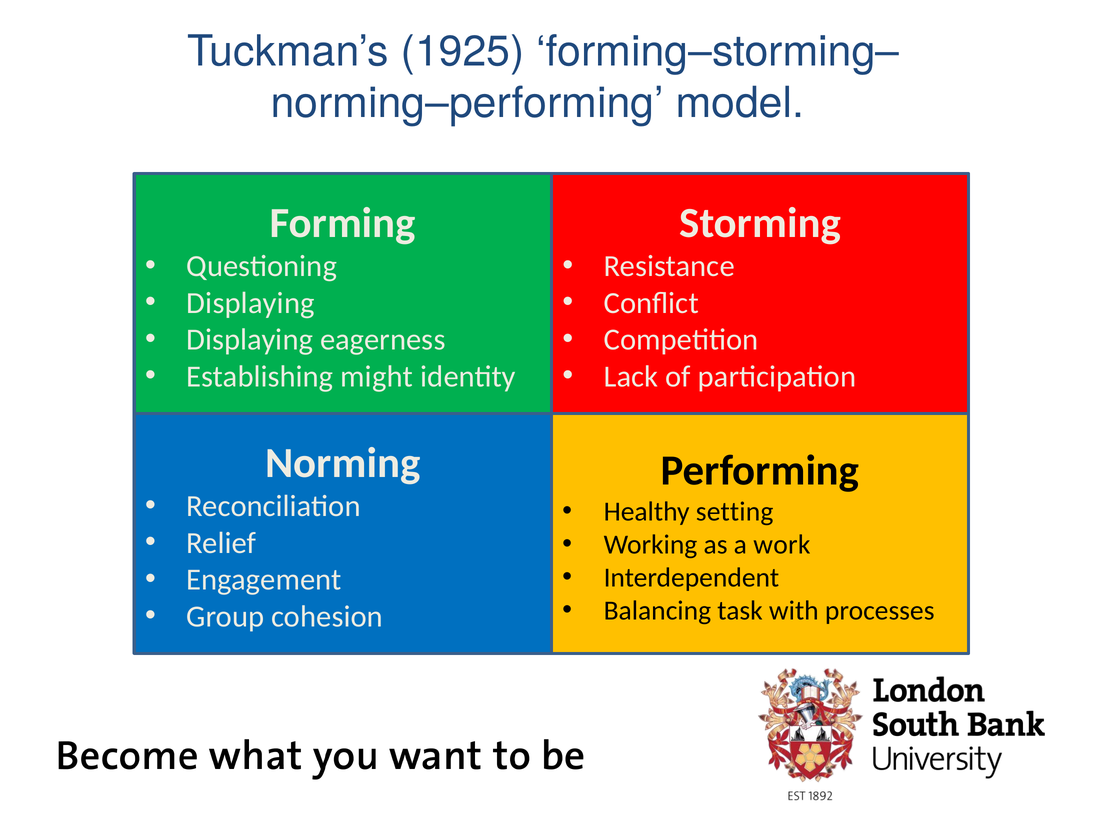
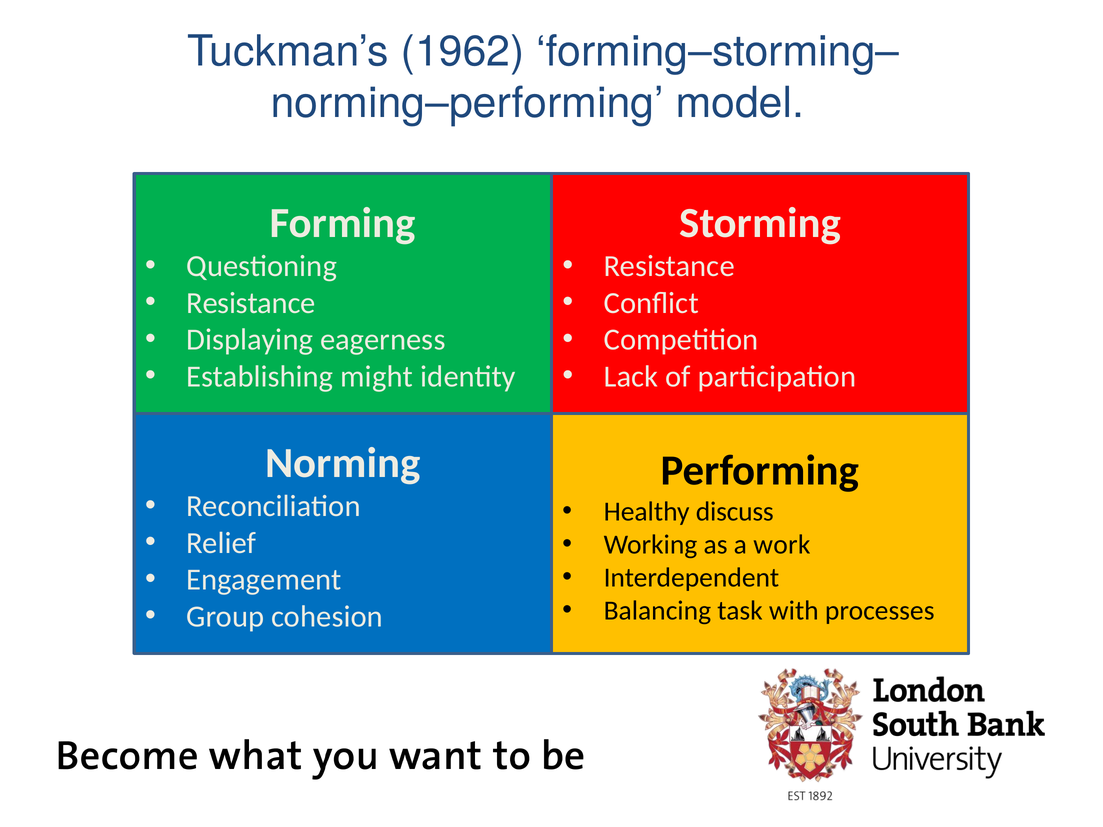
1925: 1925 -> 1962 (463, 52)
Displaying: Displaying -> Resistance (251, 303)
setting: setting -> discuss (735, 512)
